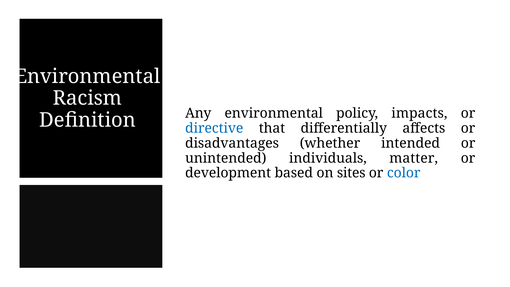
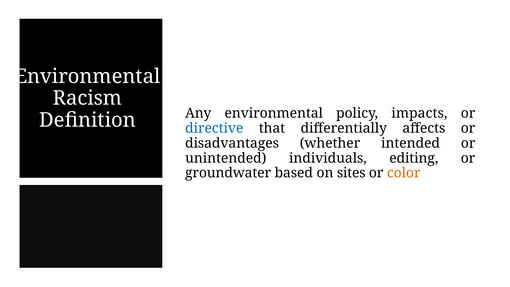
matter: matter -> editing (414, 158)
development: development -> groundwater (228, 173)
color colour: blue -> orange (404, 173)
